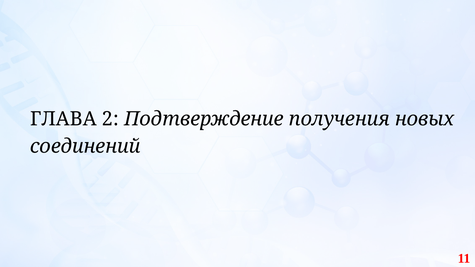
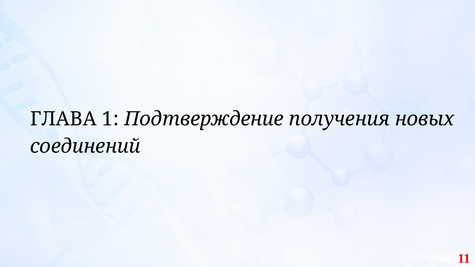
2: 2 -> 1 (110, 119)
